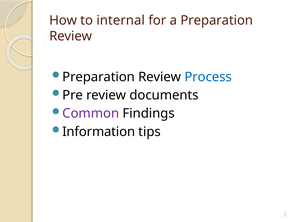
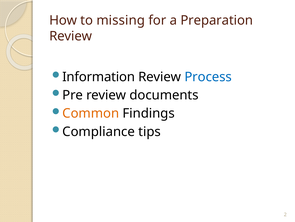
internal: internal -> missing (121, 20)
Preparation: Preparation -> Information (99, 77)
Common colour: purple -> orange (91, 113)
Information: Information -> Compliance (99, 131)
